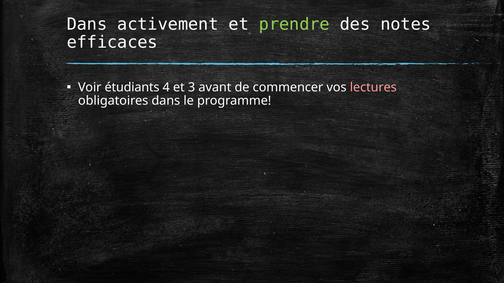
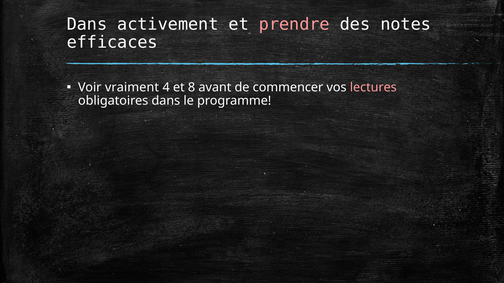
prendre colour: light green -> pink (294, 24)
étudiants: étudiants -> vraiment (132, 87)
3: 3 -> 8 (192, 87)
